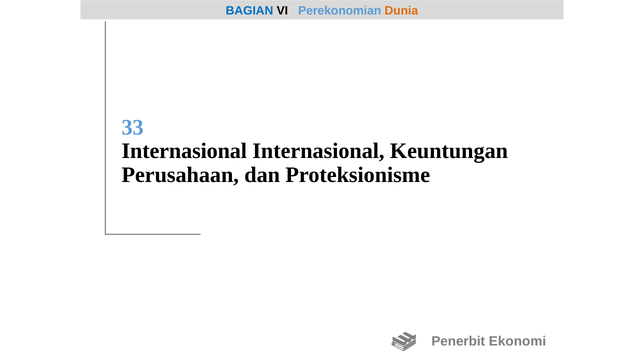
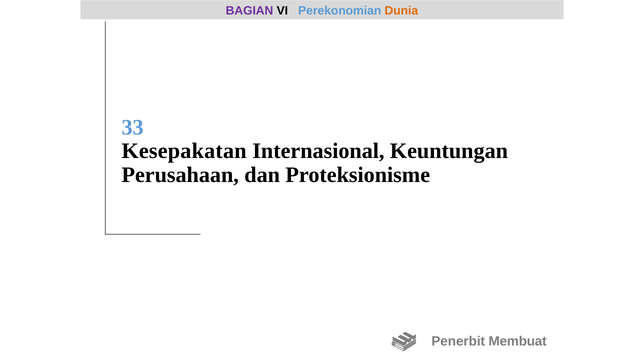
BAGIAN colour: blue -> purple (249, 11)
Internasional: Internasional -> Kesepakatan (184, 151)
Ekonomi: Ekonomi -> Membuat (518, 341)
